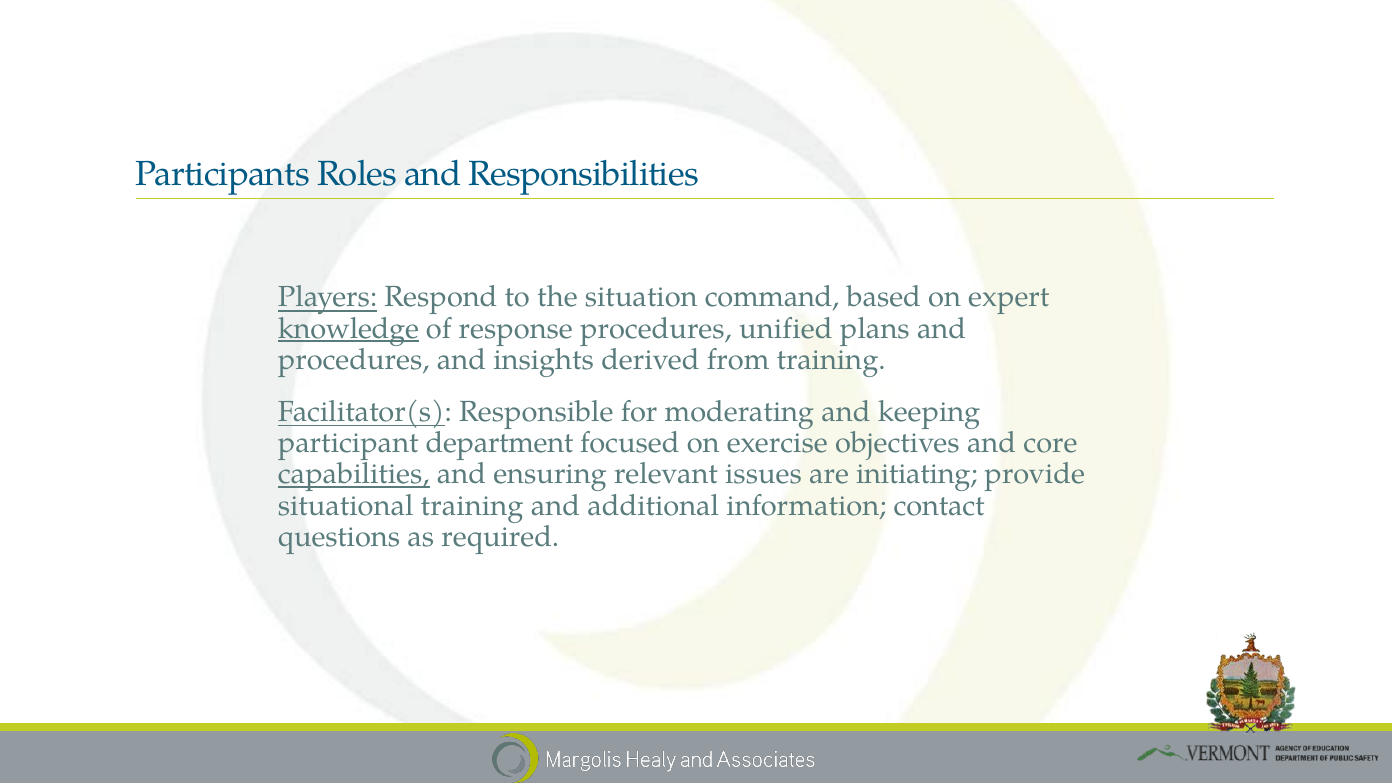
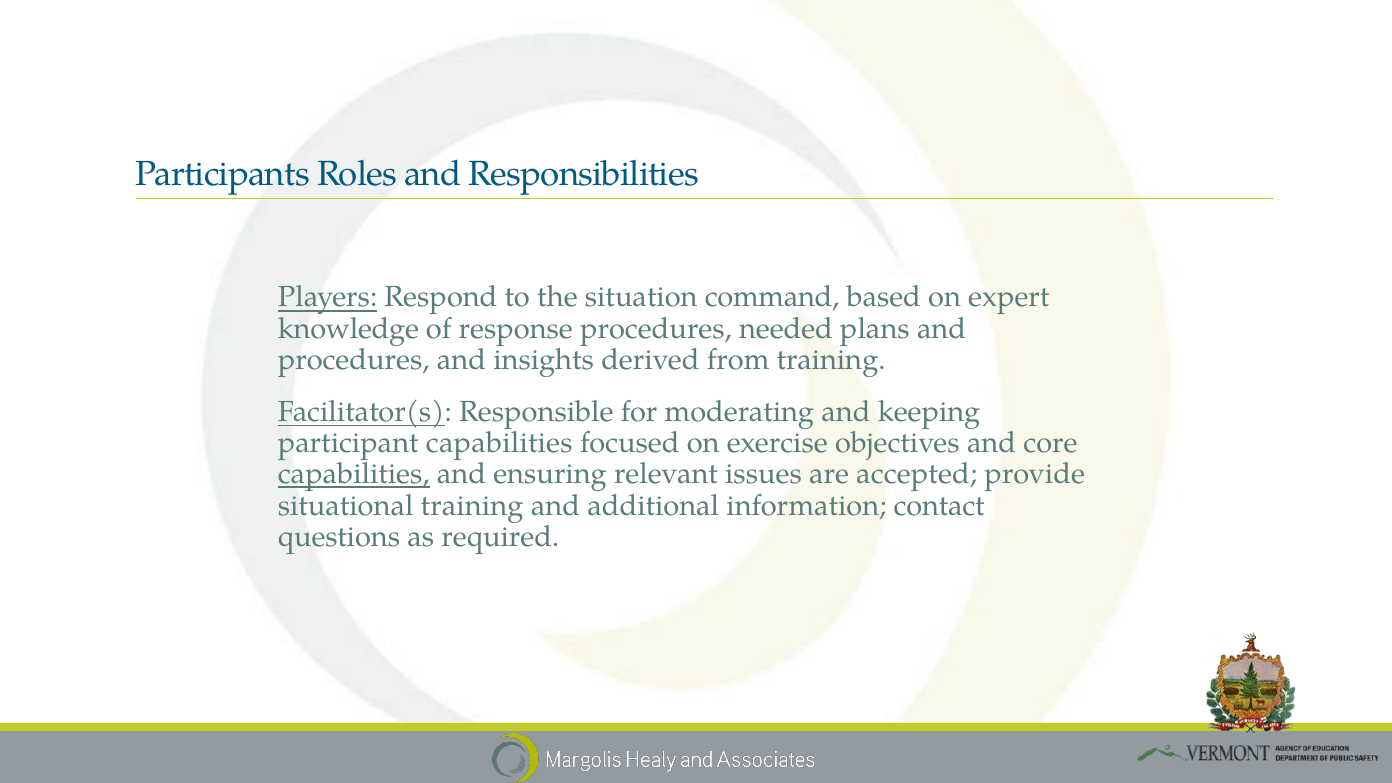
knowledge underline: present -> none (348, 329)
unified: unified -> needed (786, 329)
participant department: department -> capabilities (499, 443)
initiating: initiating -> accepted (917, 474)
